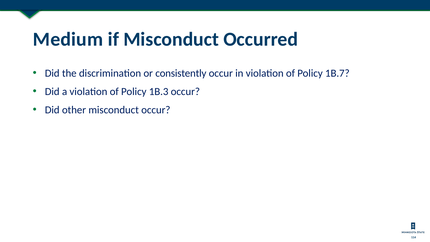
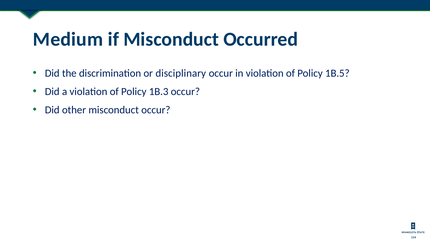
consistently: consistently -> disciplinary (181, 73)
1B.7: 1B.7 -> 1B.5 (337, 73)
